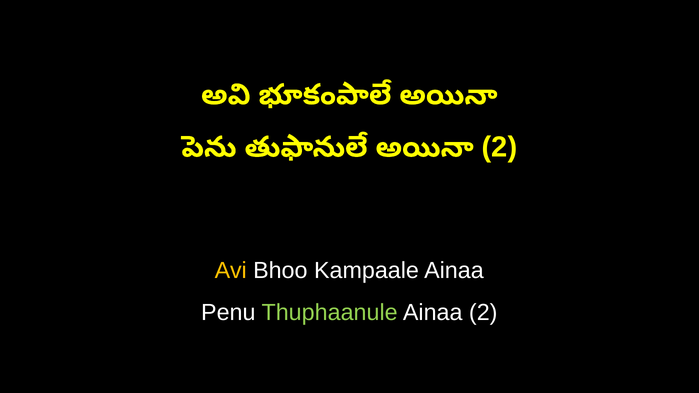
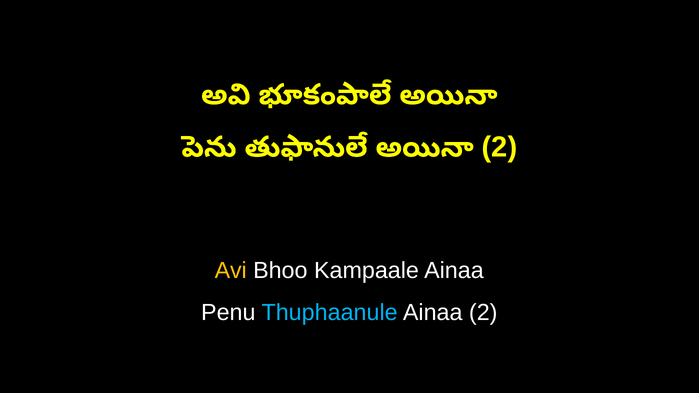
Thuphaanule colour: light green -> light blue (330, 313)
